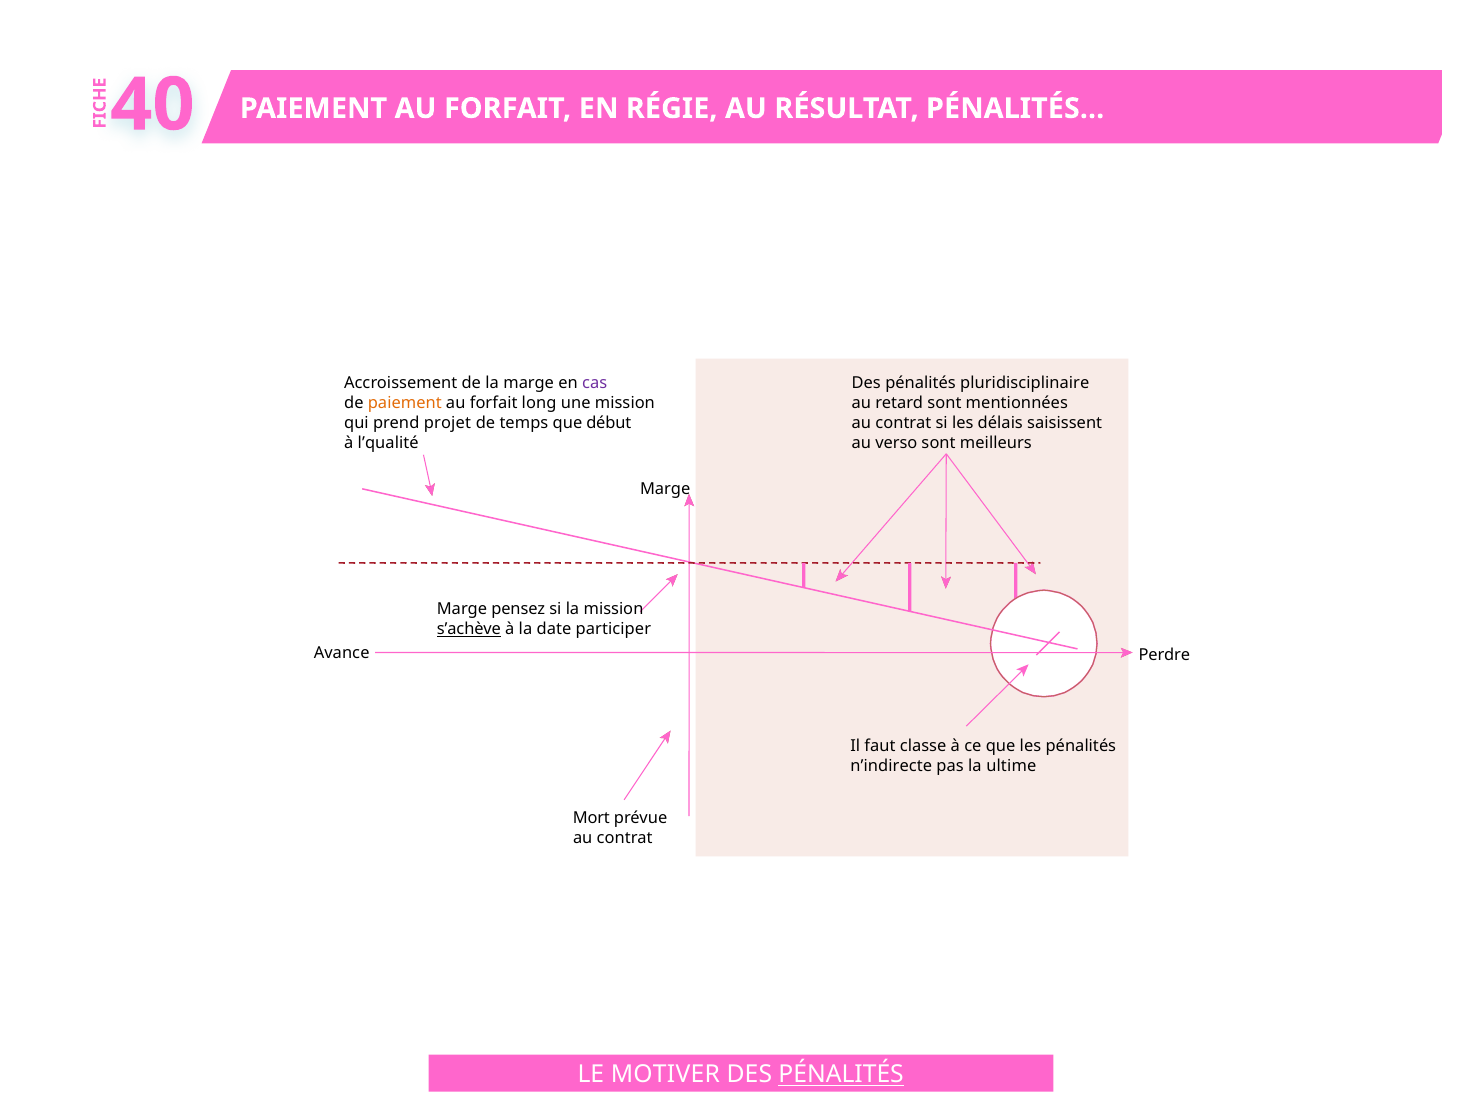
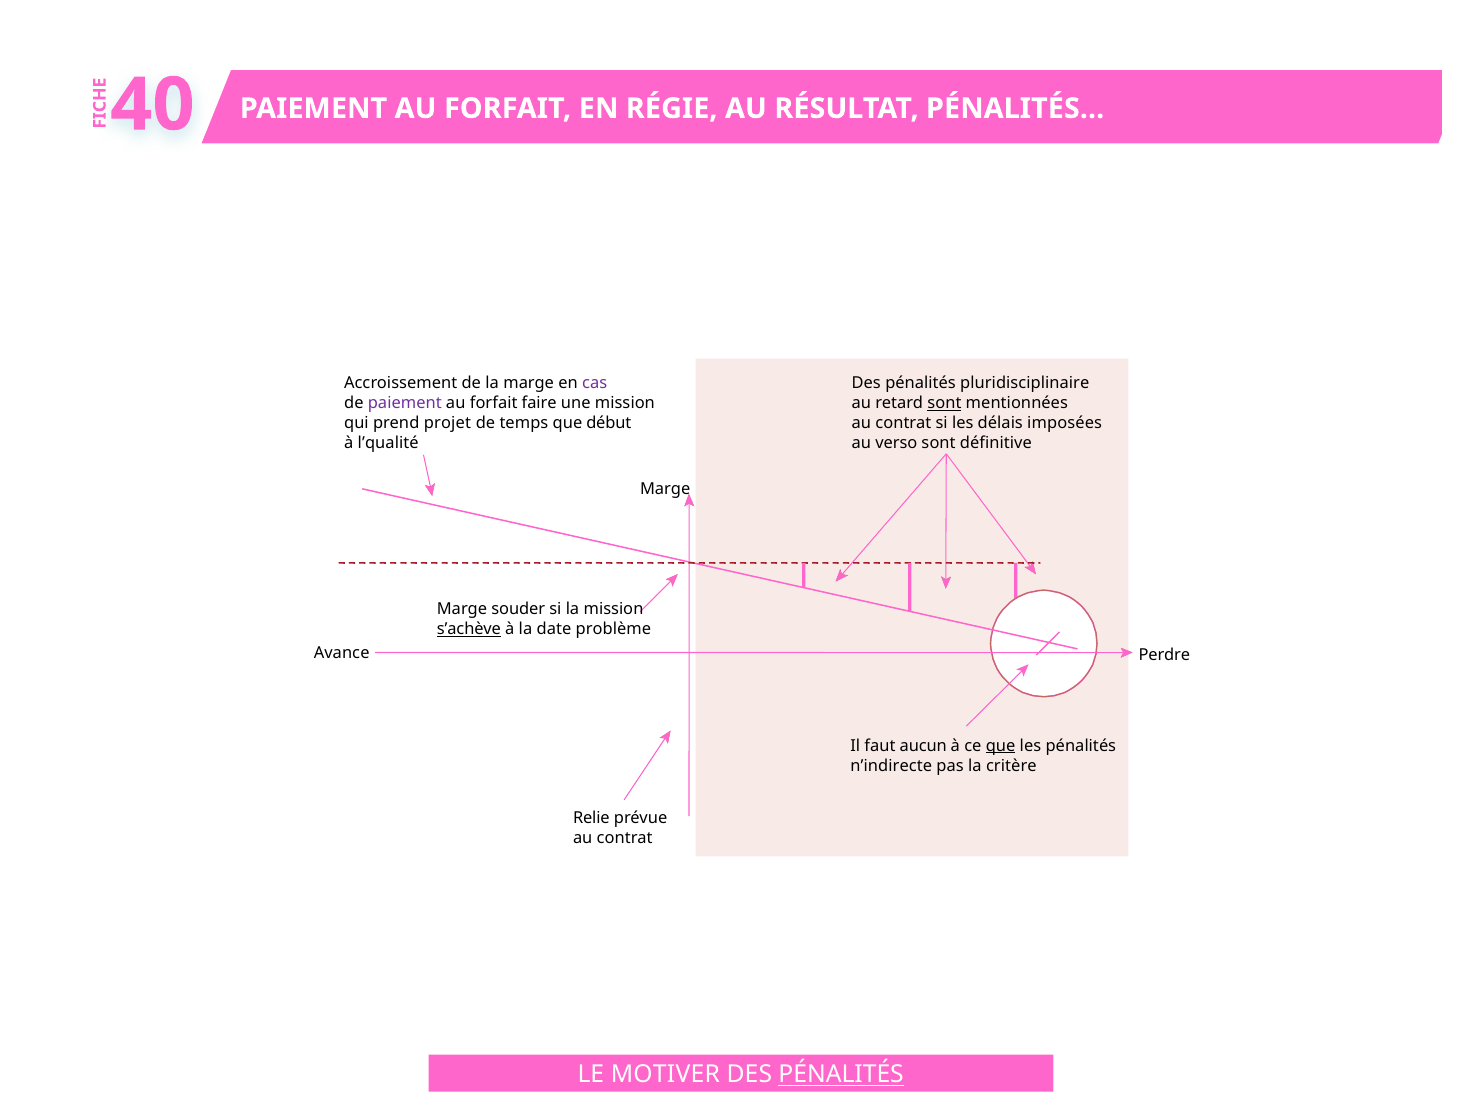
paiement colour: orange -> purple (405, 403)
long: long -> faire (539, 403)
sont underline: none -> present (944, 403)
saisissent: saisissent -> imposées (1065, 423)
meilleurs: meilleurs -> définitive (996, 442)
pensez: pensez -> souder (518, 609)
participer: participer -> problème (613, 629)
classe: classe -> aucun (923, 746)
que underline: none -> present (1001, 746)
ultime: ultime -> critère (1011, 765)
Mort: Mort -> Relie (591, 818)
